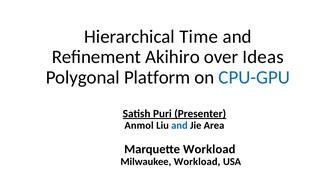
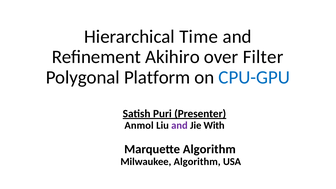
Ideas: Ideas -> Filter (263, 57)
and colour: blue -> purple (179, 125)
Area: Area -> With (214, 125)
Marquette Workload: Workload -> Algorithm (209, 149)
Milwaukee Workload: Workload -> Algorithm (197, 162)
